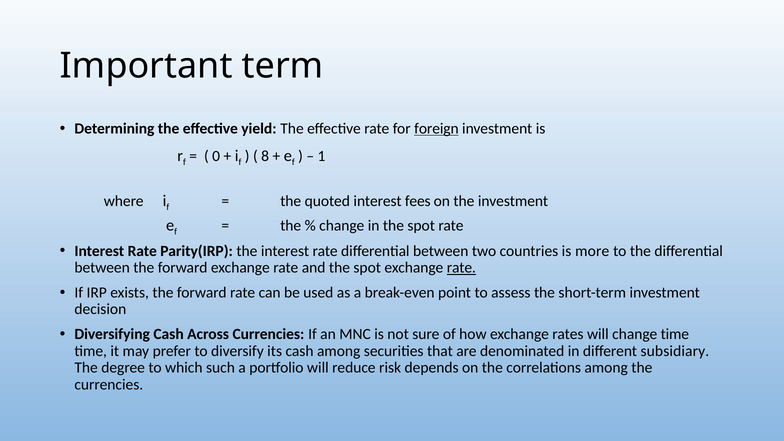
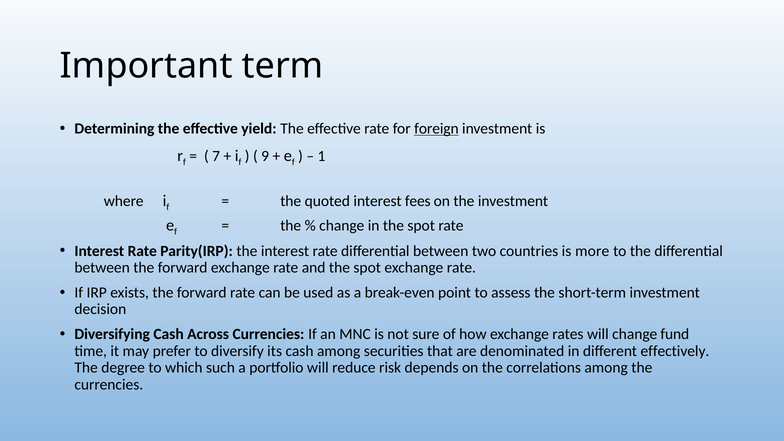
0: 0 -> 7 (216, 156)
8: 8 -> 9 (265, 156)
rate underline: present -> none (461, 268)
change time: time -> fund (675, 334)
subsidiary: subsidiary -> effectively (675, 351)
